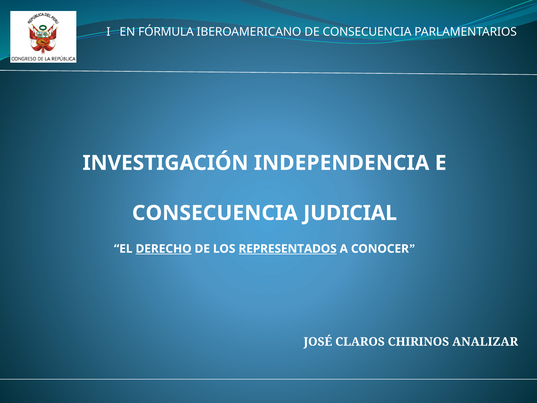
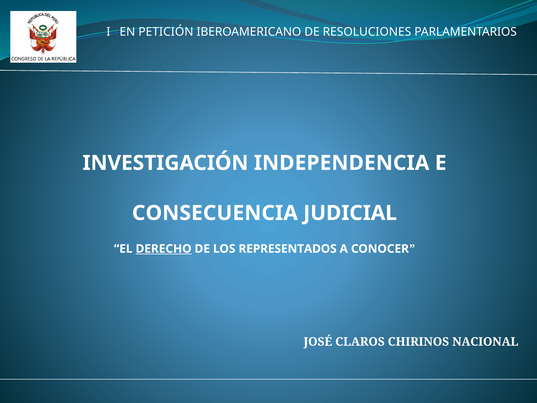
FÓRMULA: FÓRMULA -> PETICIÓN (166, 32)
DE CONSECUENCIA: CONSECUENCIA -> RESOLUCIONES (367, 32)
REPRESENTADOS underline: present -> none (288, 249)
ANALIZAR: ANALIZAR -> NACIONAL (485, 342)
